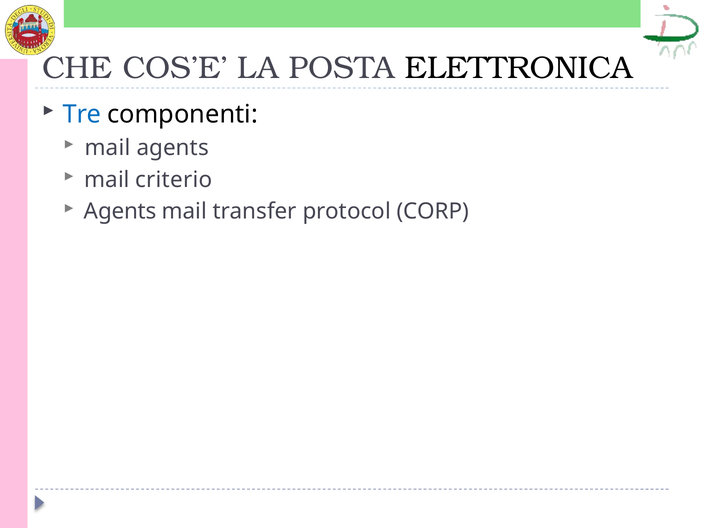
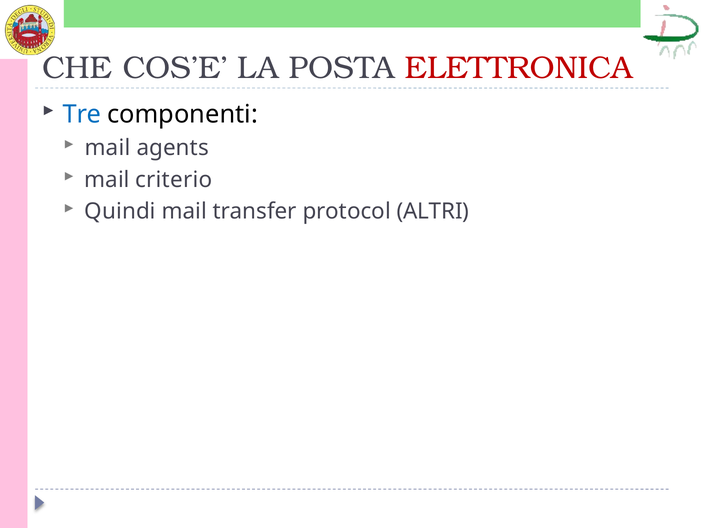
ELETTRONICA colour: black -> red (519, 68)
Agents: Agents -> Quindi (120, 212)
CORP: CORP -> ALTRI (433, 212)
